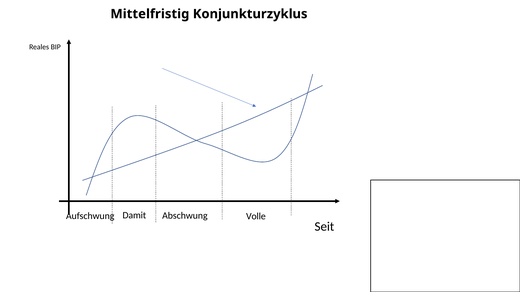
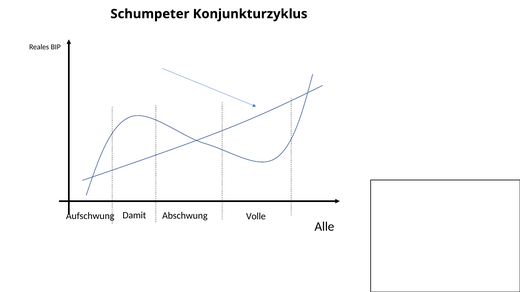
Mittelfristig: Mittelfristig -> Schumpeter (150, 14)
Seit: Seit -> Alle (324, 227)
